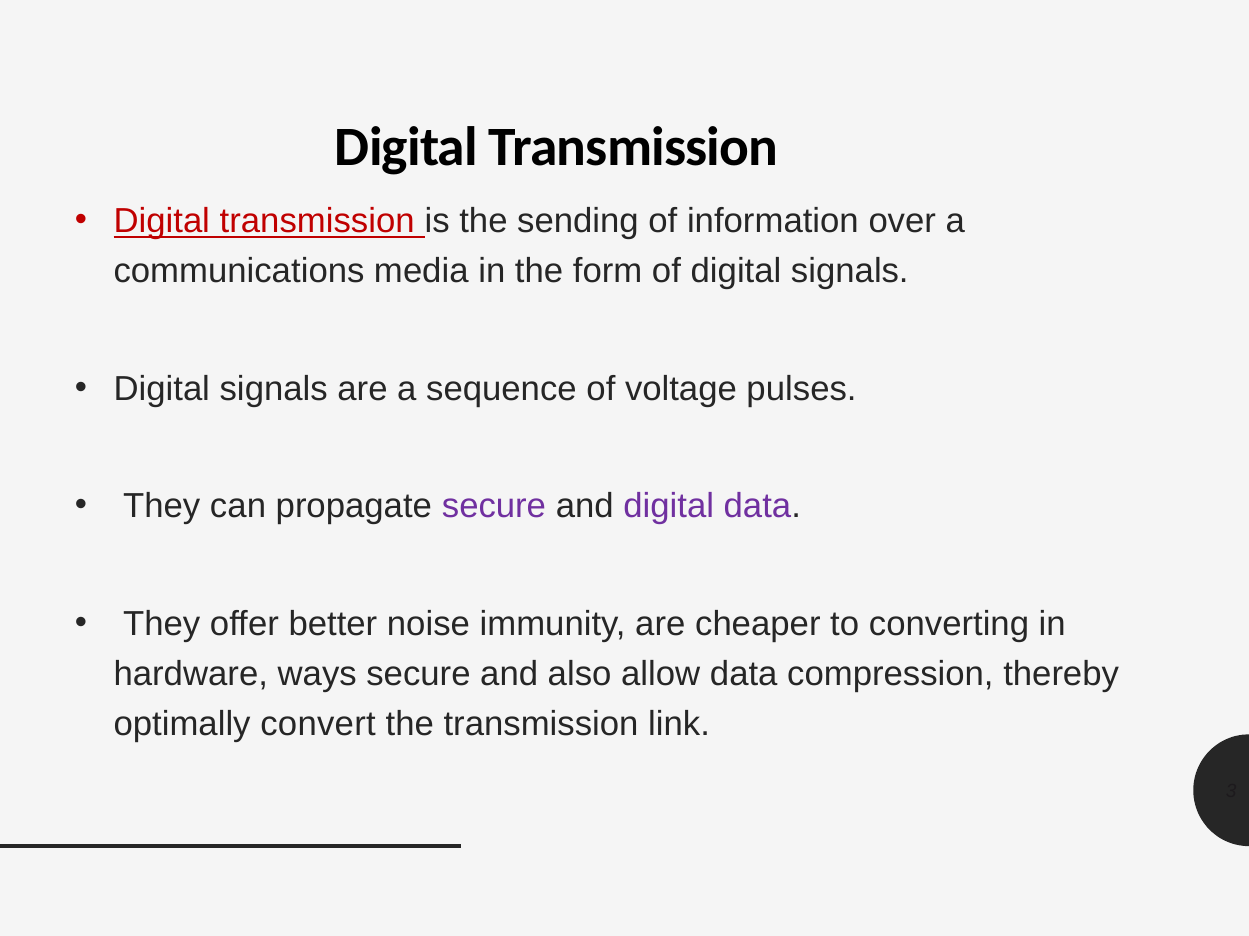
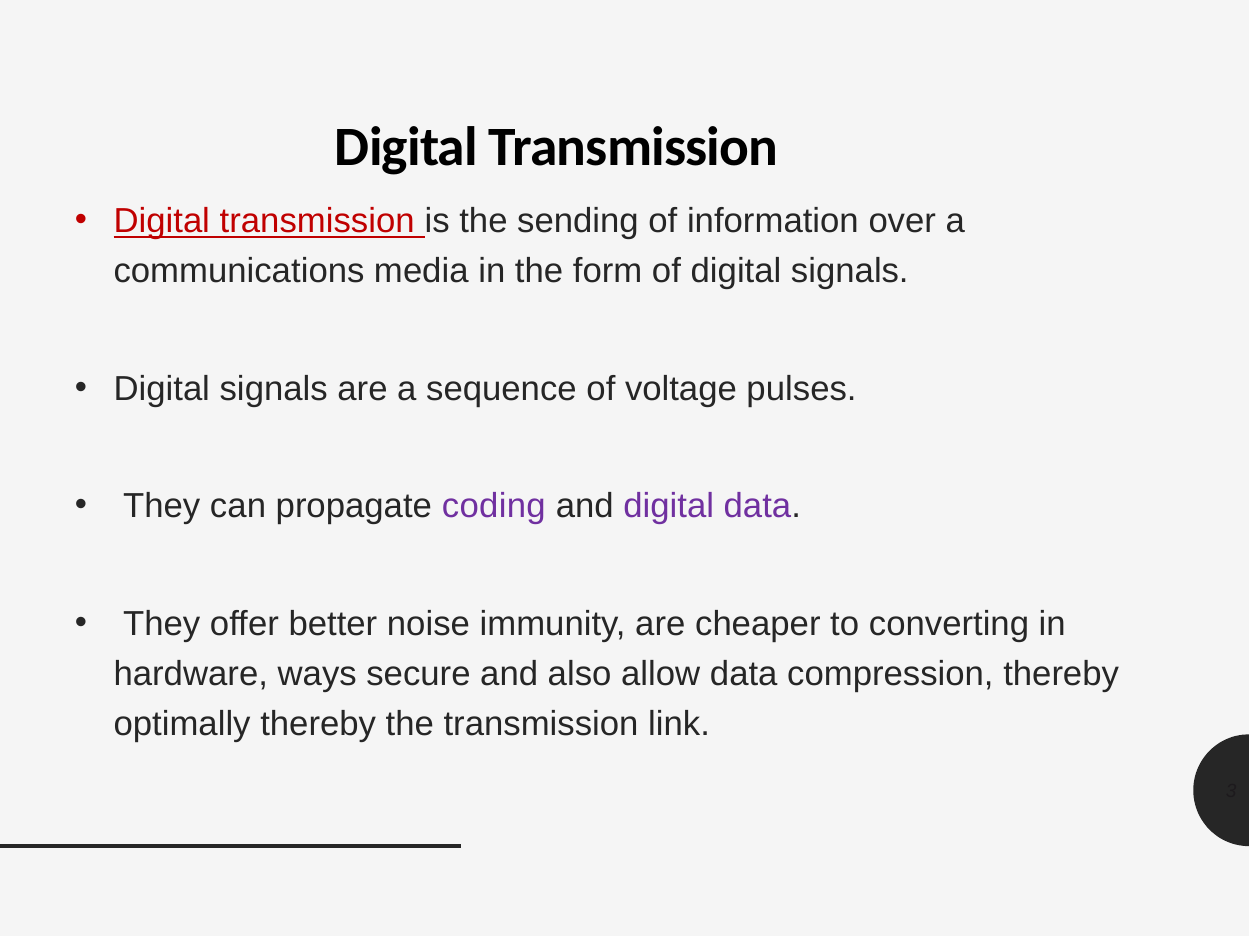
propagate secure: secure -> coding (494, 507)
optimally convert: convert -> thereby (318, 724)
